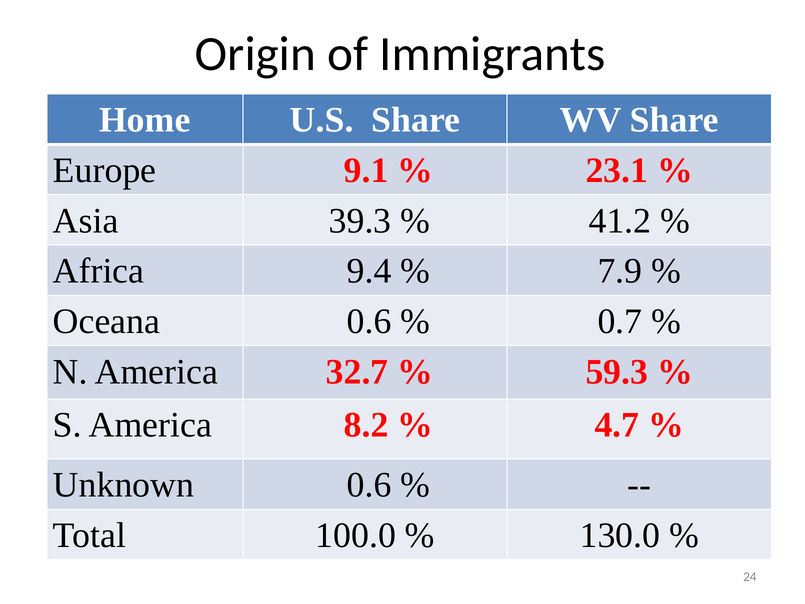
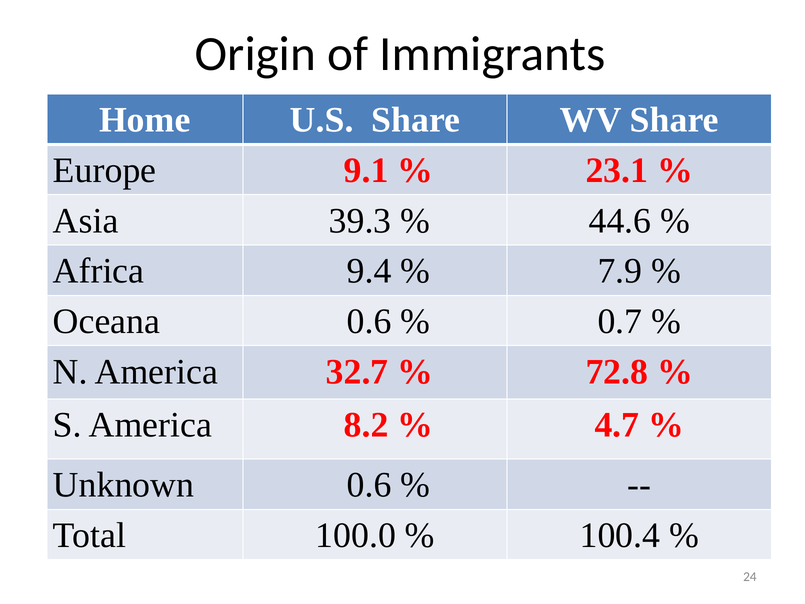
41.2: 41.2 -> 44.6 (620, 221)
59.3: 59.3 -> 72.8 (617, 372)
130.0: 130.0 -> 100.4 (620, 535)
